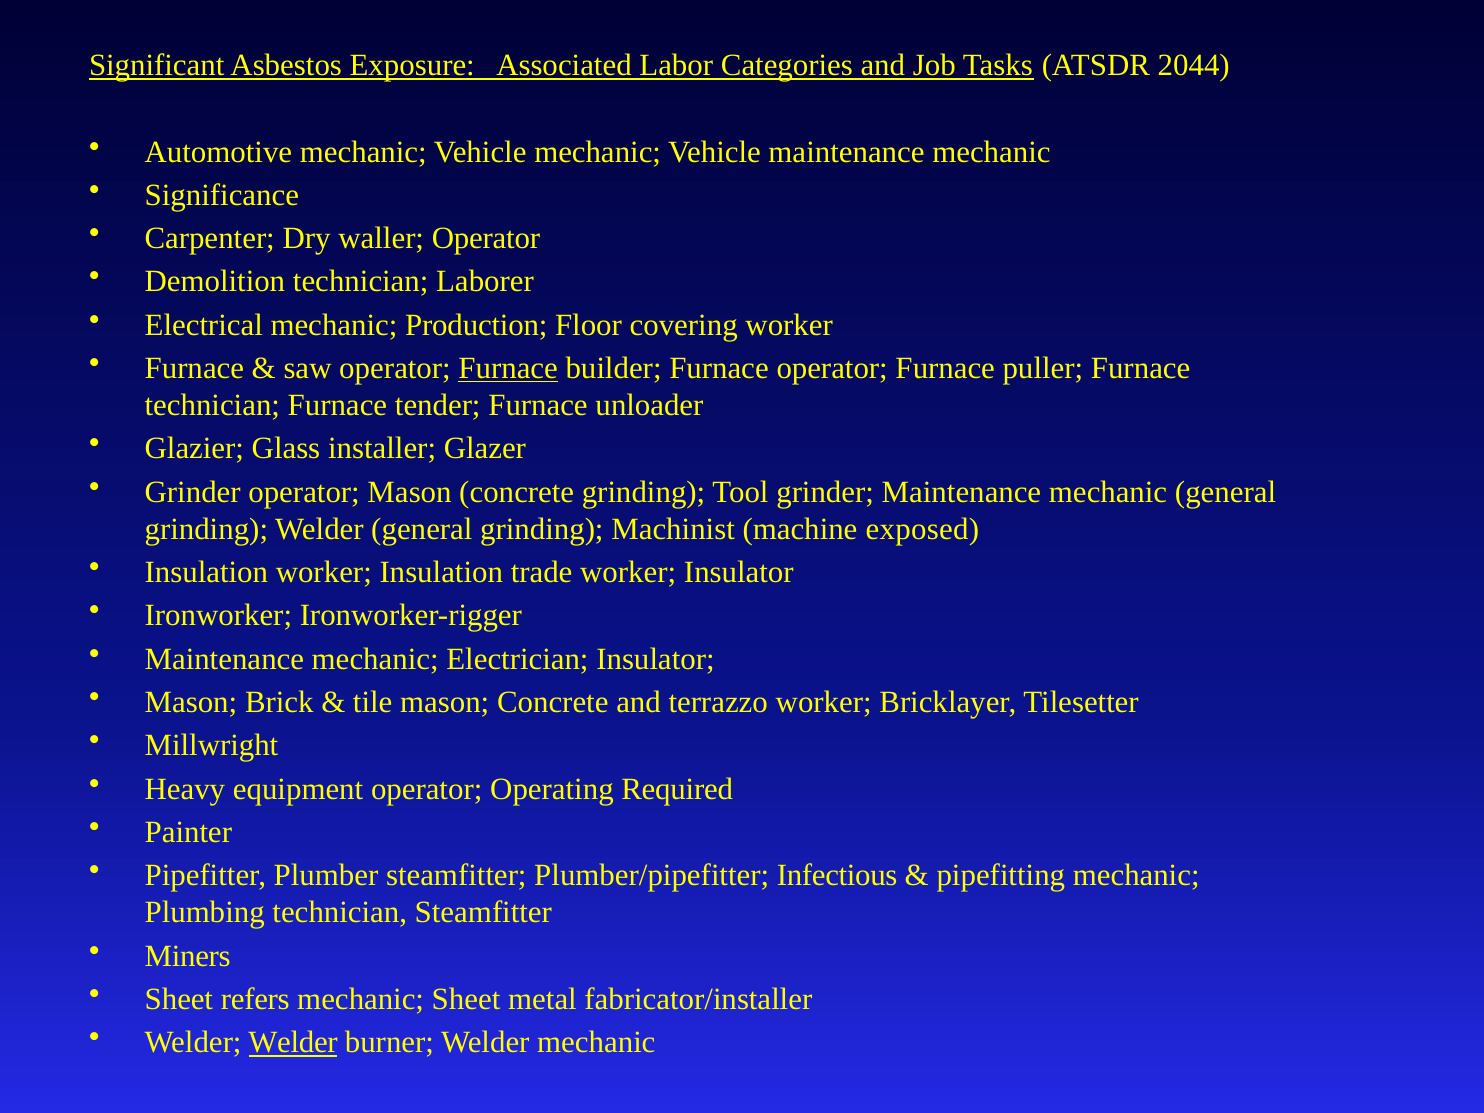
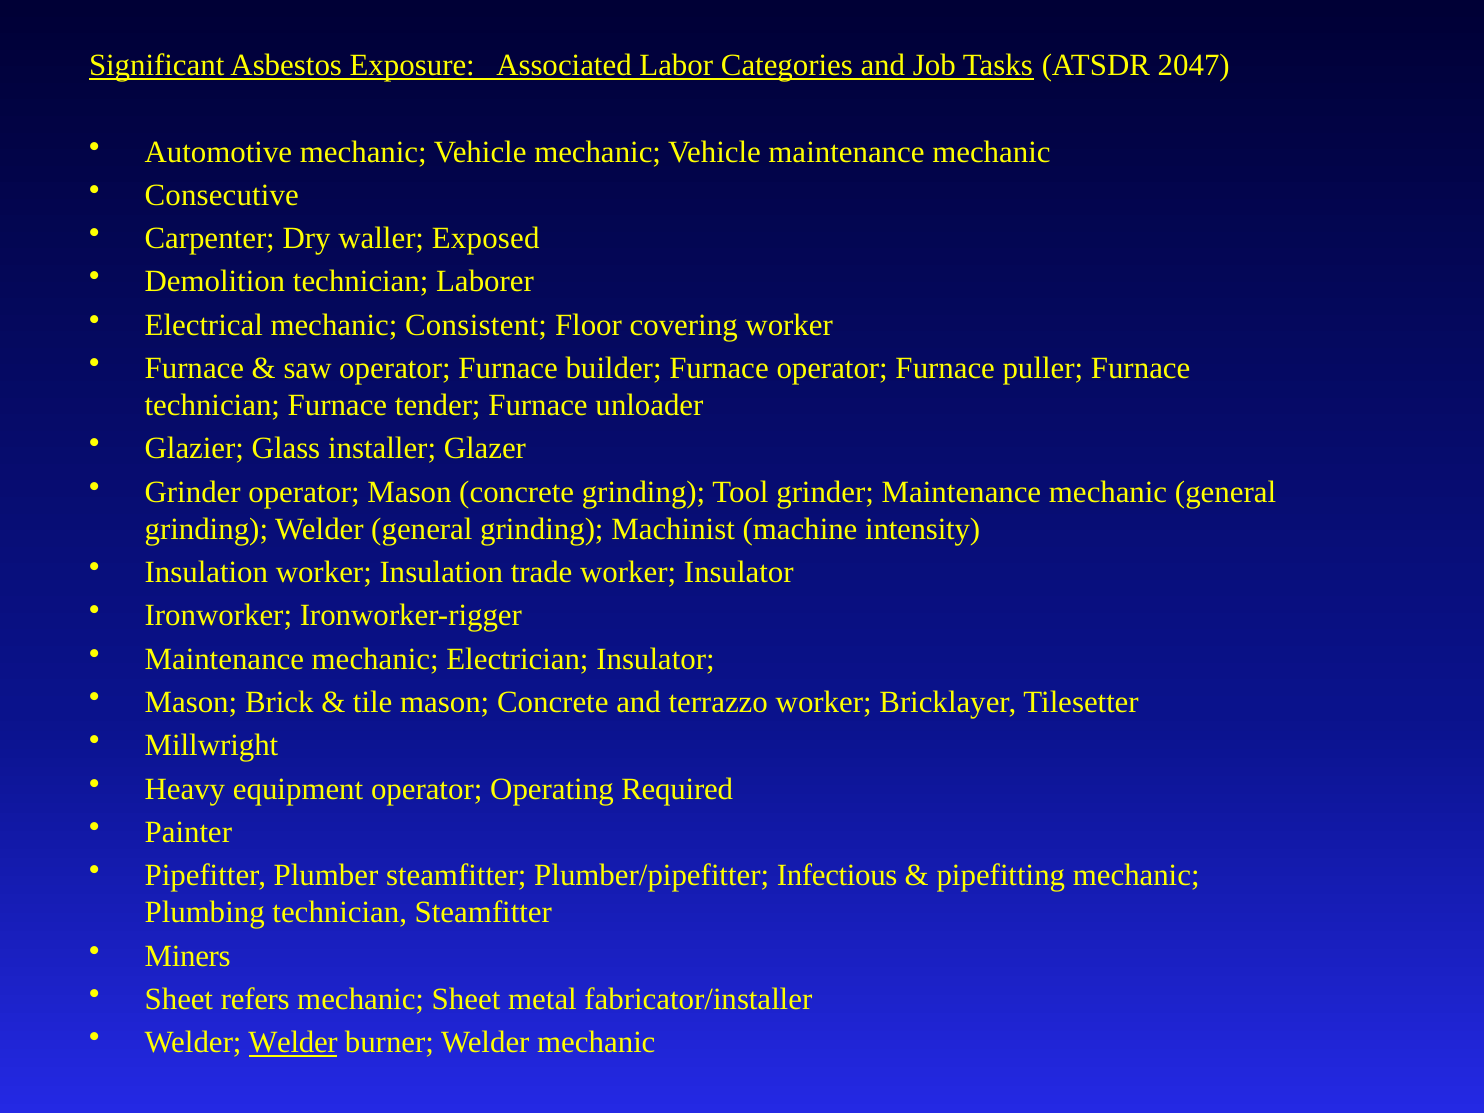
2044: 2044 -> 2047 (1194, 65)
Significance: Significance -> Consecutive (222, 195)
waller Operator: Operator -> Exposed (486, 238)
Production: Production -> Consistent (476, 325)
Furnace underline: present -> none (508, 368)
exposed: exposed -> intensity (923, 529)
